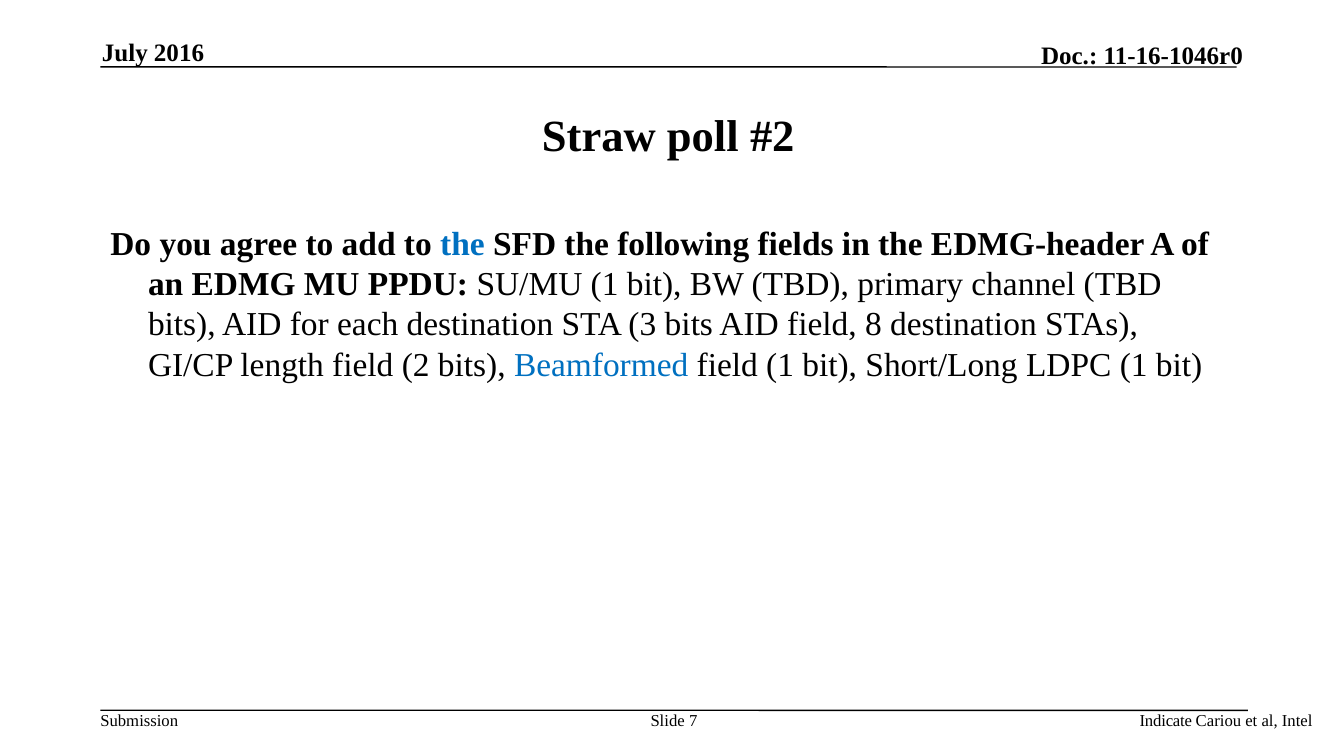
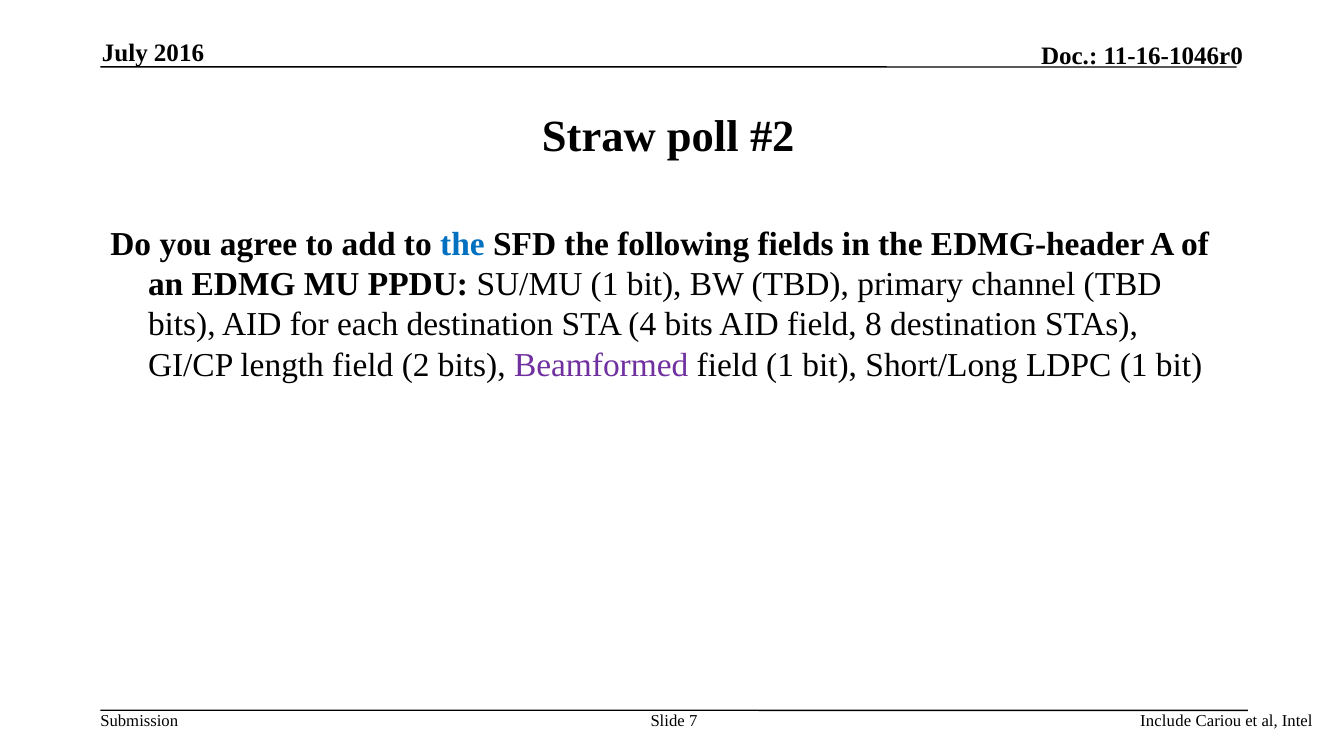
3: 3 -> 4 (642, 325)
Beamformed colour: blue -> purple (601, 365)
Indicate: Indicate -> Include (1166, 721)
